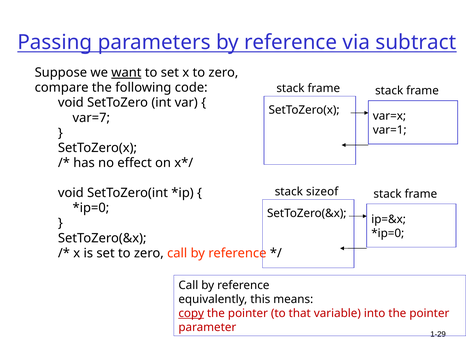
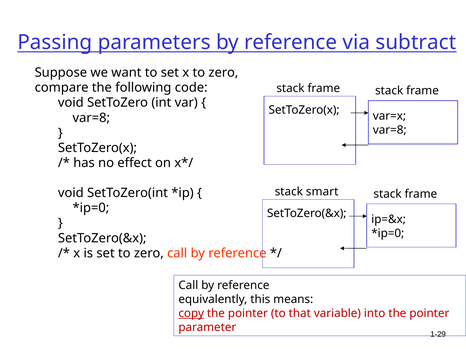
want underline: present -> none (126, 72)
var=7: var=7 -> var=8 (91, 118)
var=1: var=1 -> var=8 (390, 130)
sizeof: sizeof -> smart (322, 191)
